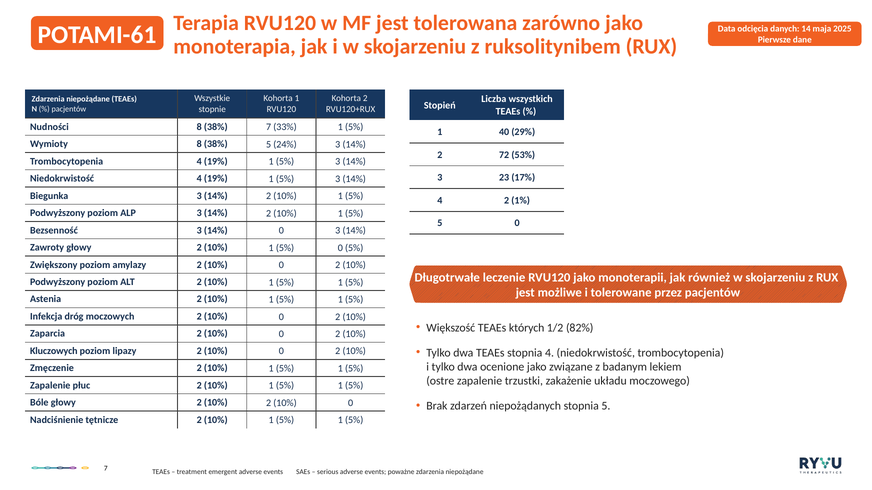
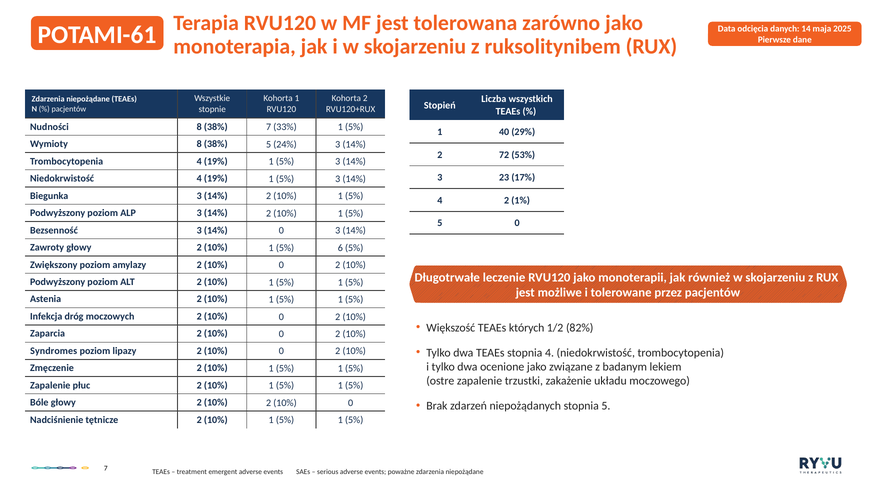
5% 0: 0 -> 6 (340, 248)
Kluczowych: Kluczowych -> Syndromes (54, 351)
